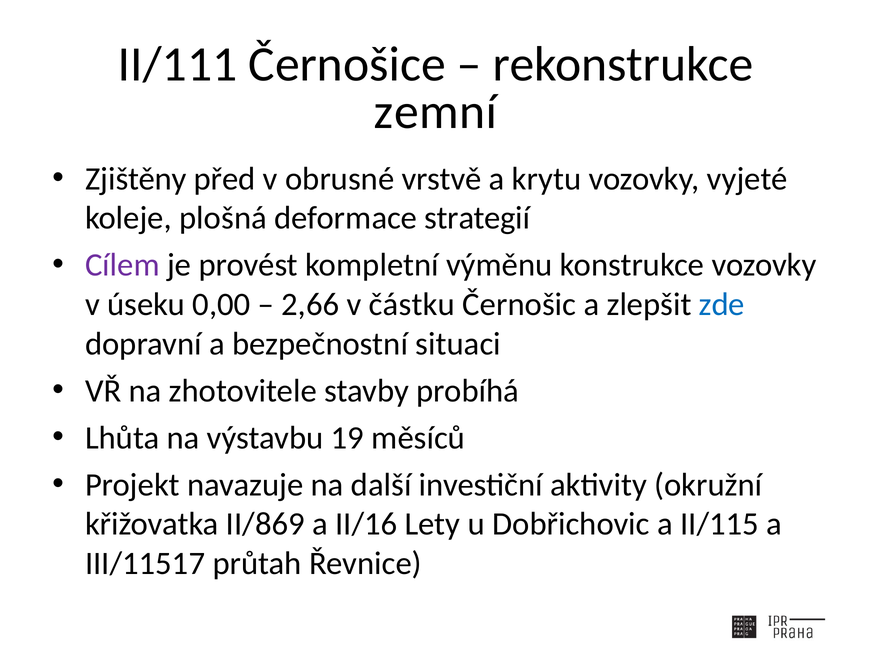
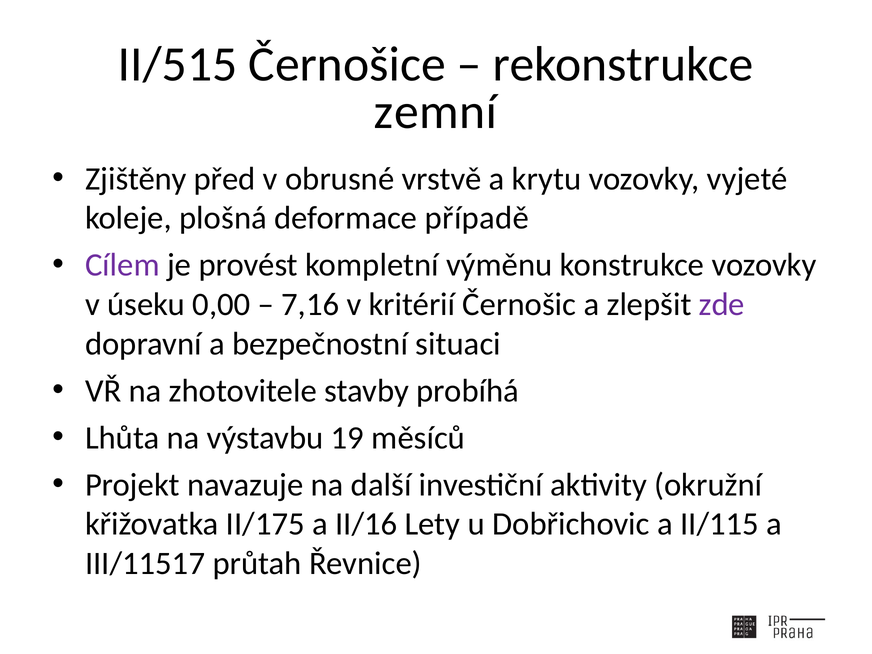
II/111: II/111 -> II/515 (178, 64)
strategií: strategií -> případě (477, 218)
2,66: 2,66 -> 7,16 (310, 304)
částku: částku -> kritérií (412, 304)
zde colour: blue -> purple (722, 304)
II/869: II/869 -> II/175 (265, 524)
